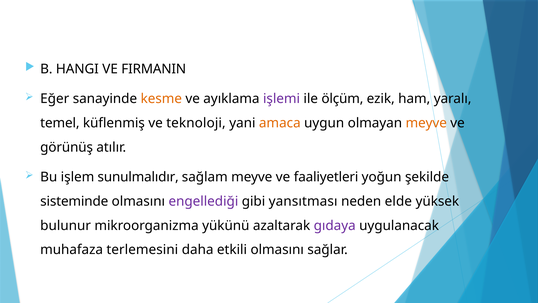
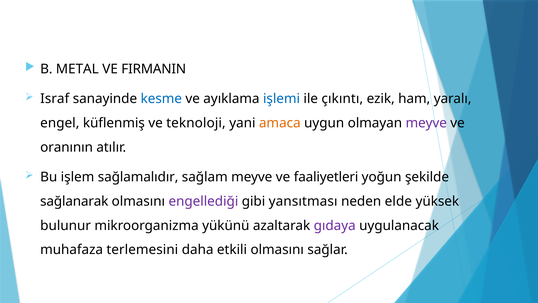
HANGI: HANGI -> METAL (77, 69)
Eğer: Eğer -> Israf (55, 99)
kesme colour: orange -> blue (161, 99)
işlemi colour: purple -> blue (282, 99)
ölçüm: ölçüm -> çıkıntı (342, 99)
temel: temel -> engel (60, 123)
meyve colour: orange -> purple (426, 123)
görünüş: görünüş -> oranının (67, 147)
sunulmalıdır: sunulmalıdır -> sağlamalıdır (138, 177)
sisteminde: sisteminde -> sağlanarak (74, 201)
